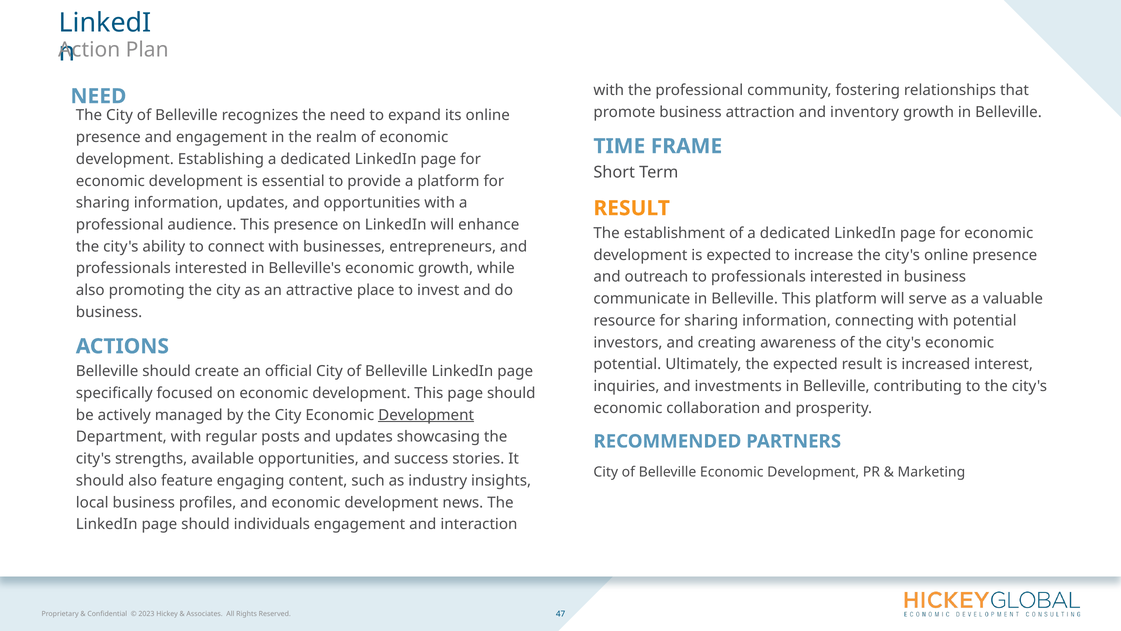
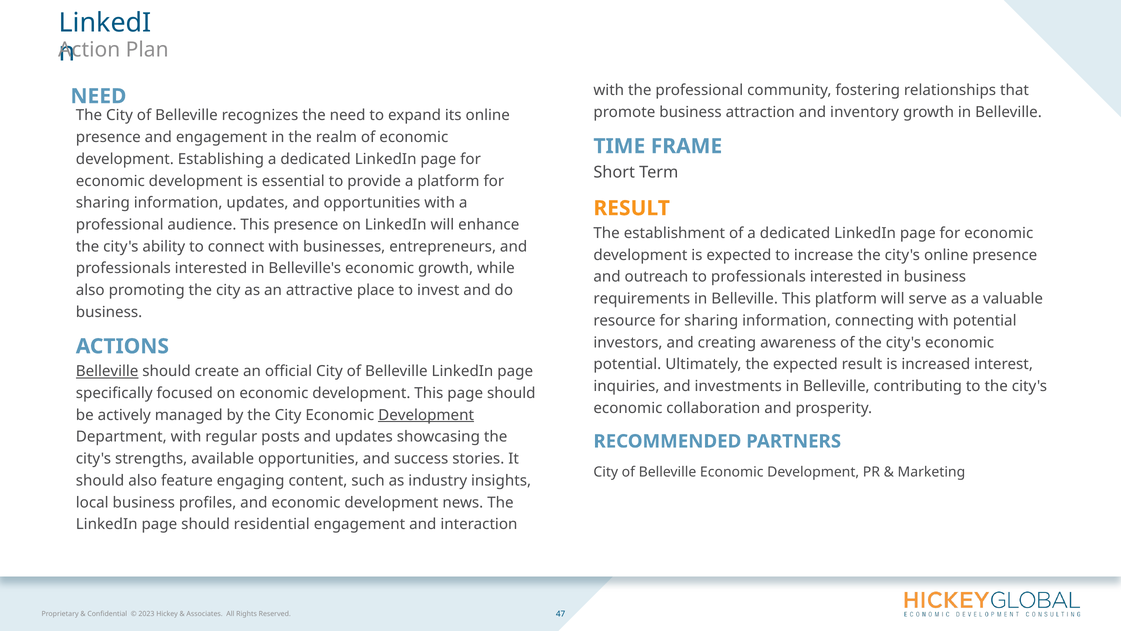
communicate: communicate -> requirements (642, 299)
Belleville underline: none -> present (107, 371)
individuals: individuals -> residential (272, 524)
